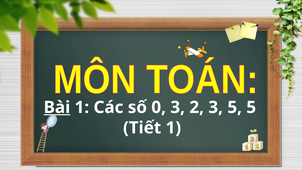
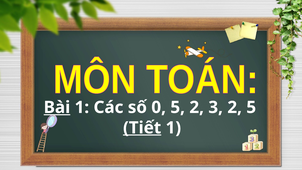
0 3: 3 -> 5 (178, 107)
3 5: 5 -> 2 (235, 107)
Tiết underline: none -> present (142, 128)
